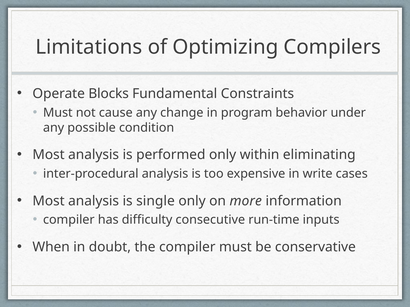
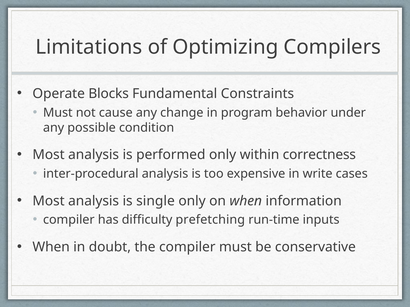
eliminating: eliminating -> correctness (319, 155)
on more: more -> when (246, 201)
consecutive: consecutive -> prefetching (210, 220)
